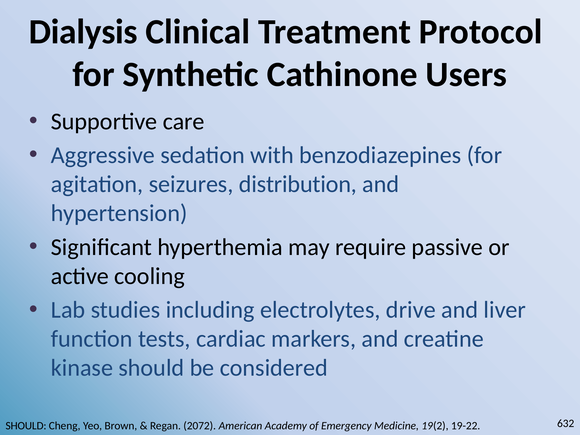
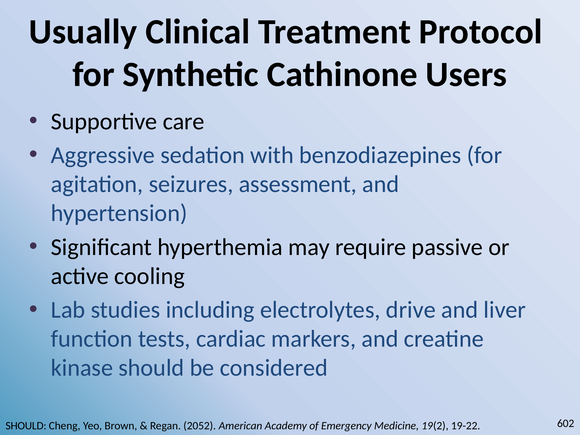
Dialysis: Dialysis -> Usually (83, 32)
distribution: distribution -> assessment (298, 184)
2072: 2072 -> 2052 (200, 426)
632: 632 -> 602 (566, 423)
